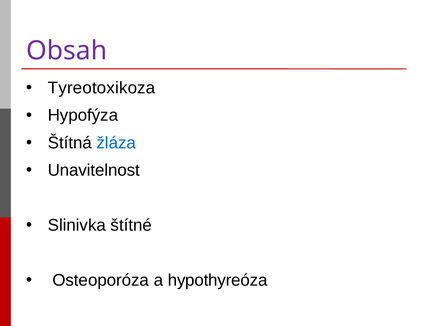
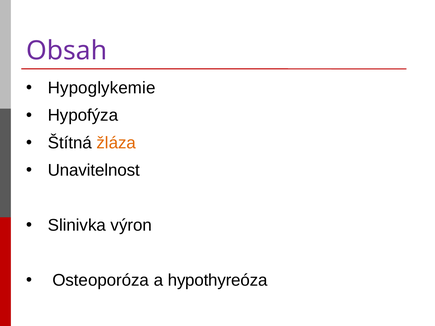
Tyreotoxikoza: Tyreotoxikoza -> Hypoglykemie (102, 88)
žláza colour: blue -> orange (116, 143)
štítné: štítné -> výron (131, 225)
